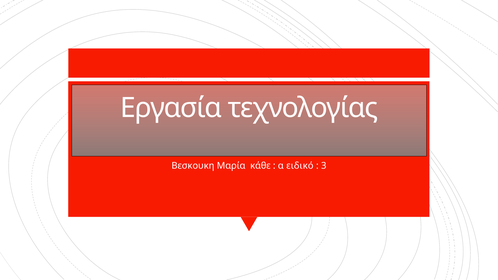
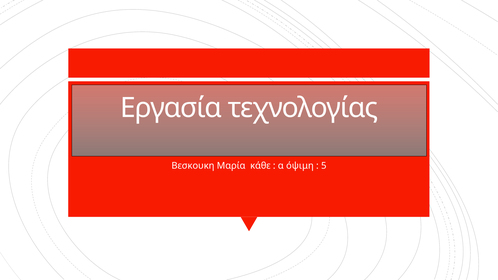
ειδικό: ειδικό -> όψιμη (300, 166)
3: 3 -> 5 (324, 166)
